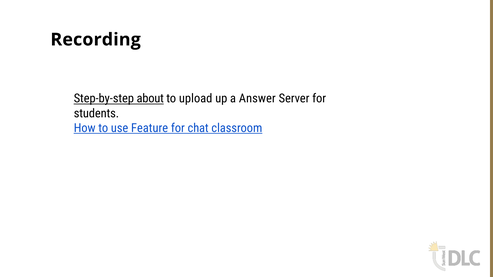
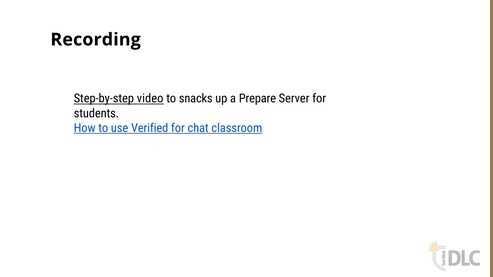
about: about -> video (150, 99)
upload: upload -> snacks (196, 99)
Answer: Answer -> Prepare (257, 99)
Feature: Feature -> Verified (150, 128)
